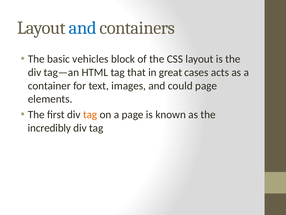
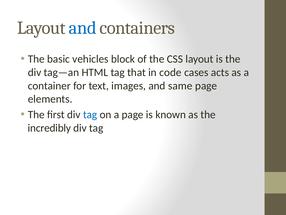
great: great -> code (170, 72)
could: could -> same (180, 86)
tag colour: orange -> blue (90, 114)
